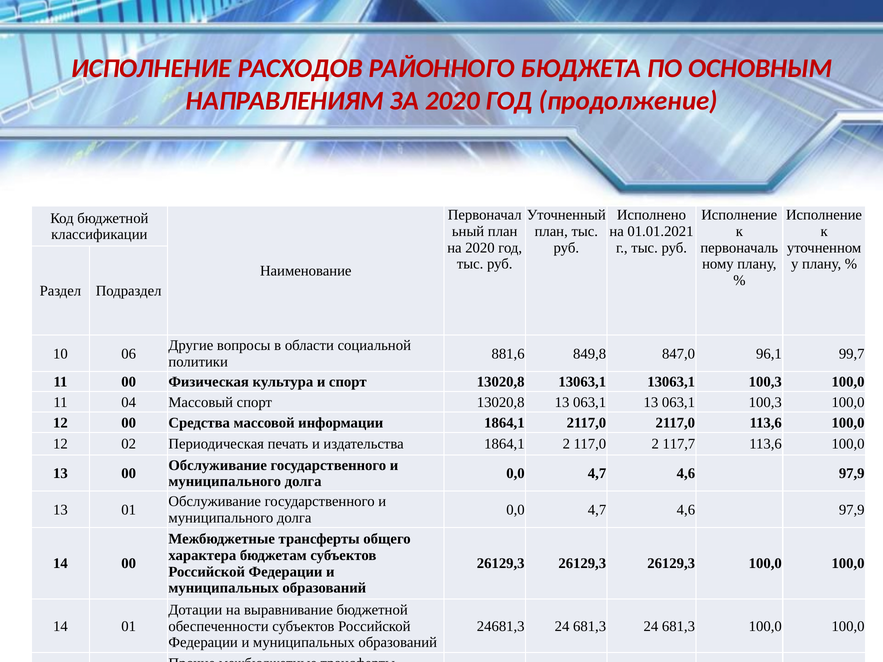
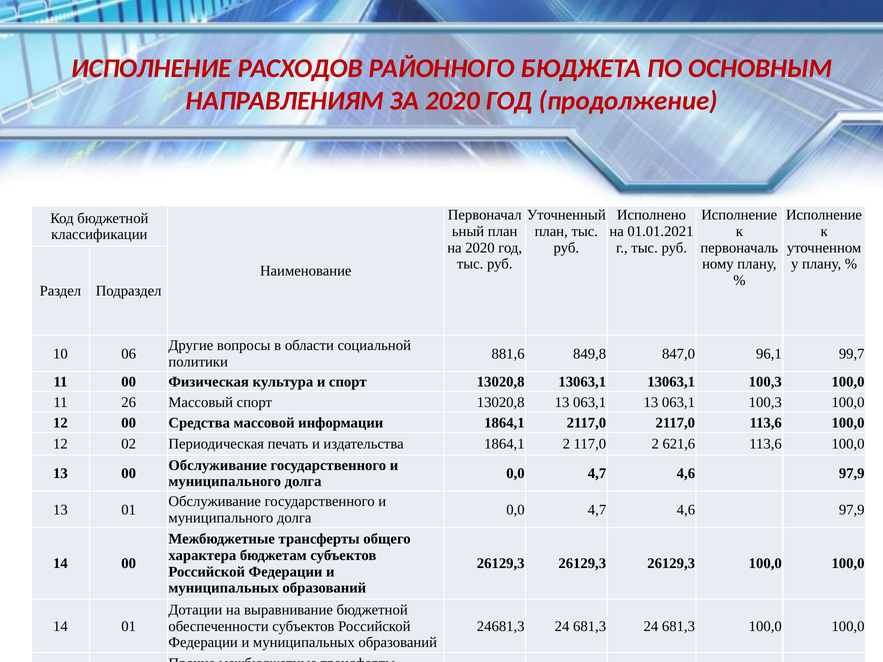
04: 04 -> 26 (129, 403)
117,7: 117,7 -> 621,6 (679, 444)
